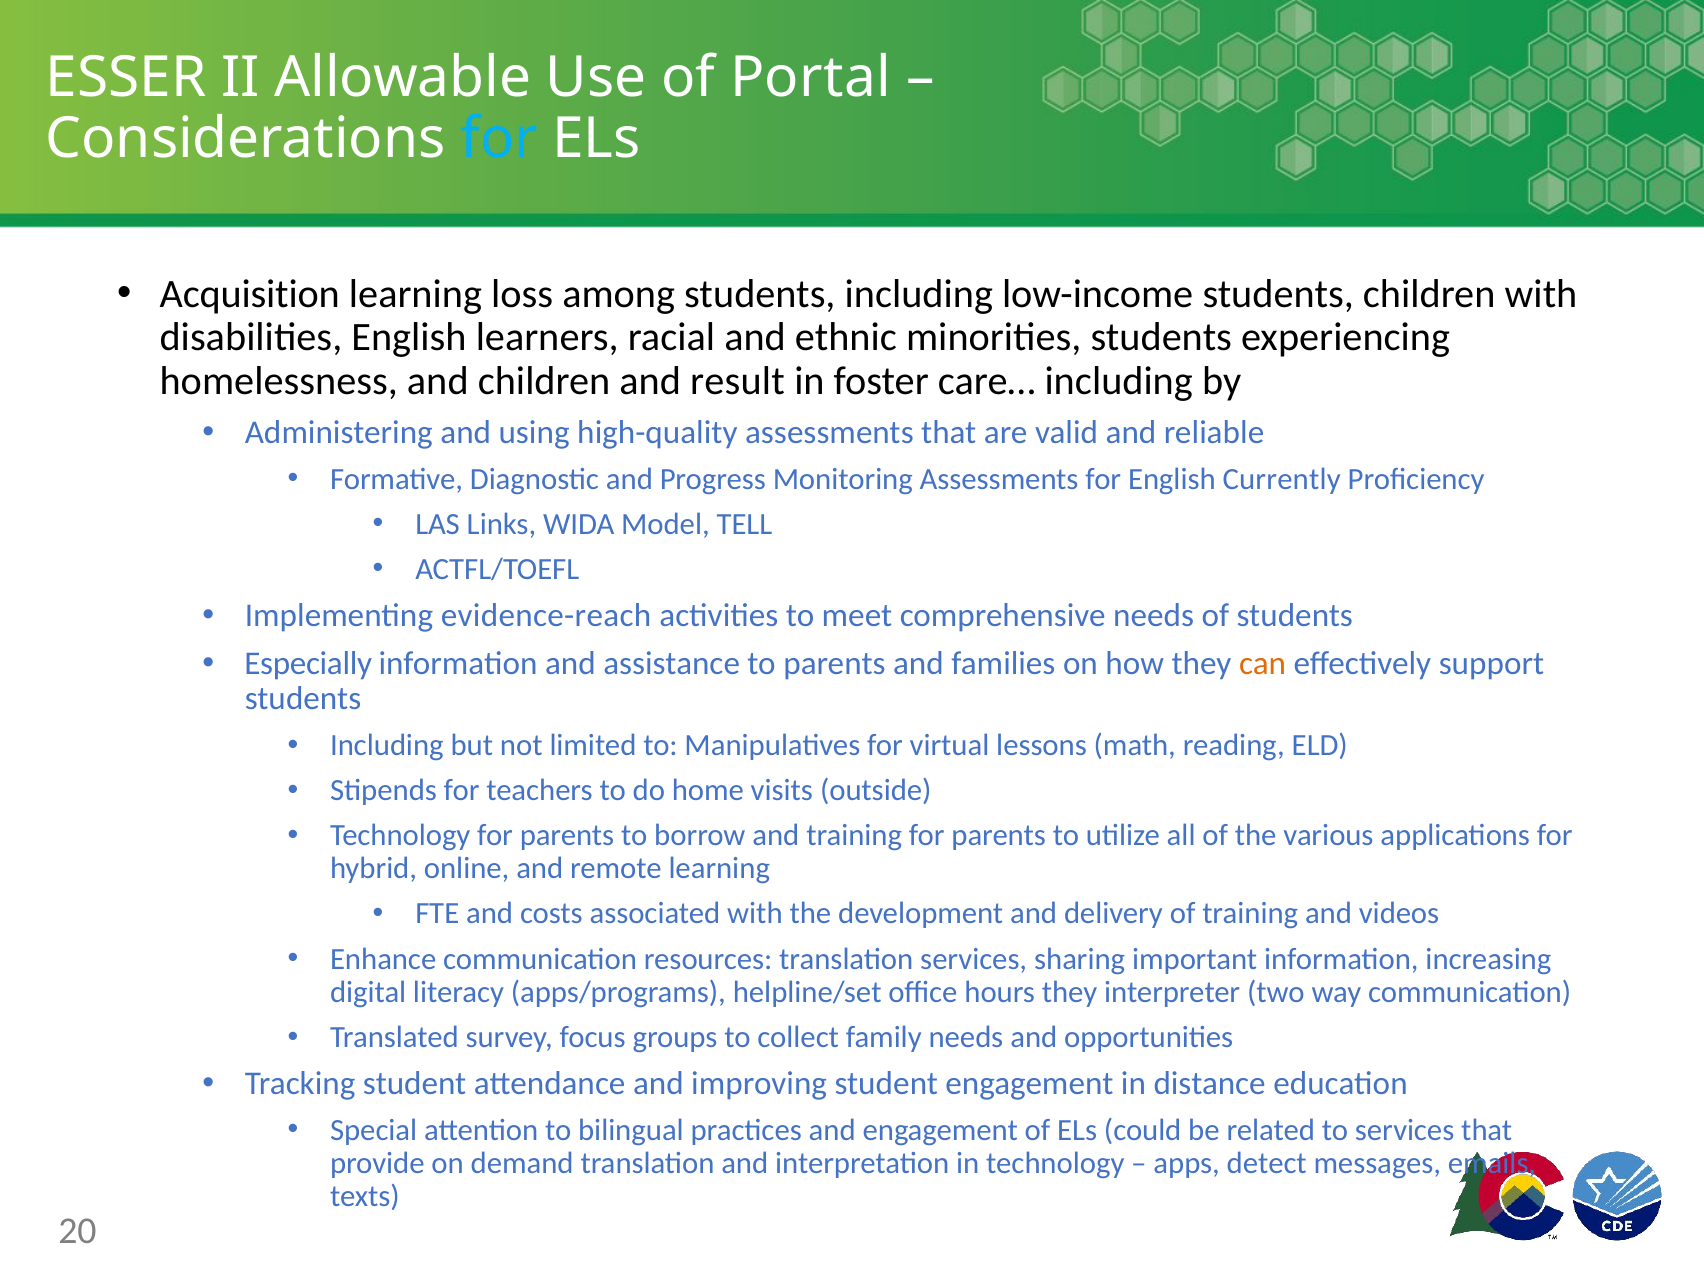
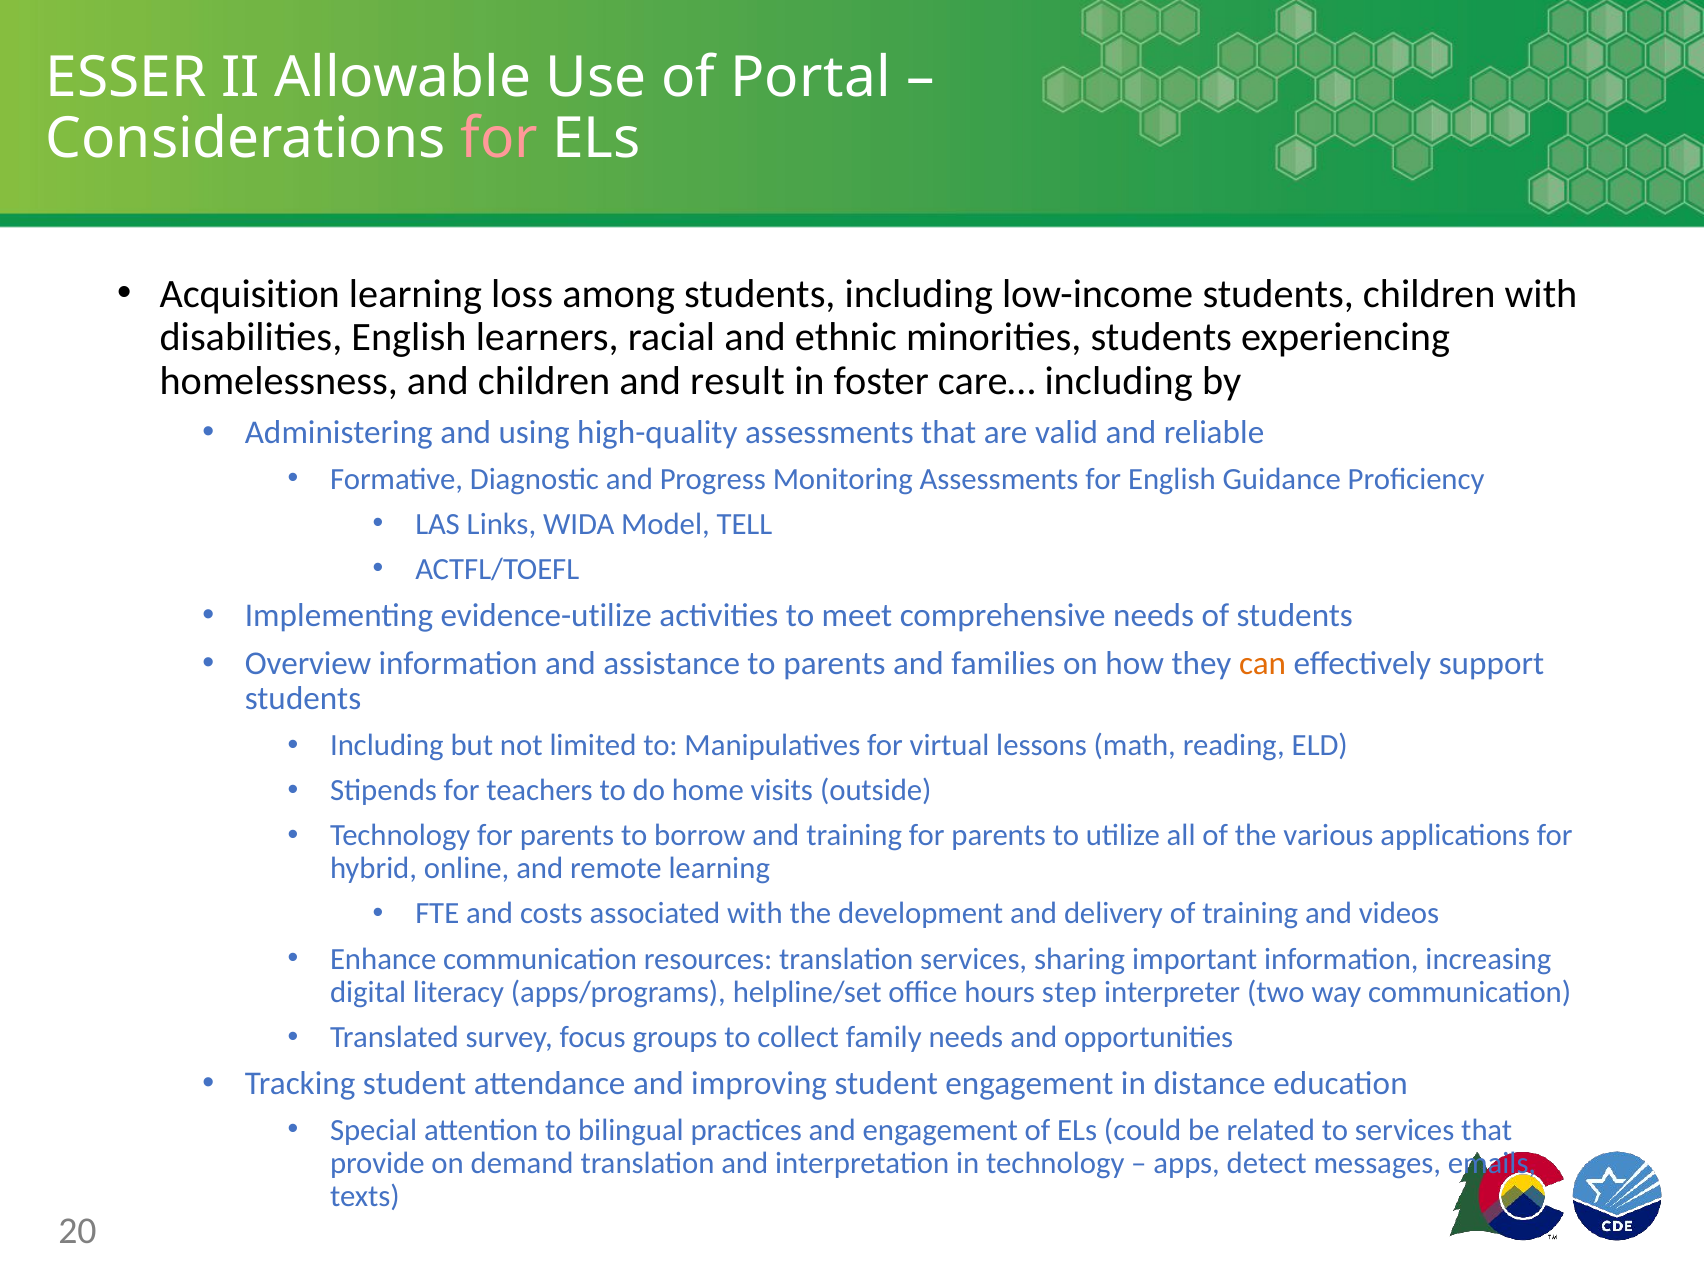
for colour: light blue -> pink (499, 139)
Currently: Currently -> Guidance (1282, 479)
evidence-reach: evidence-reach -> evidence-utilize (546, 615)
Especially: Especially -> Overview (308, 663)
hours they: they -> step (1069, 992)
